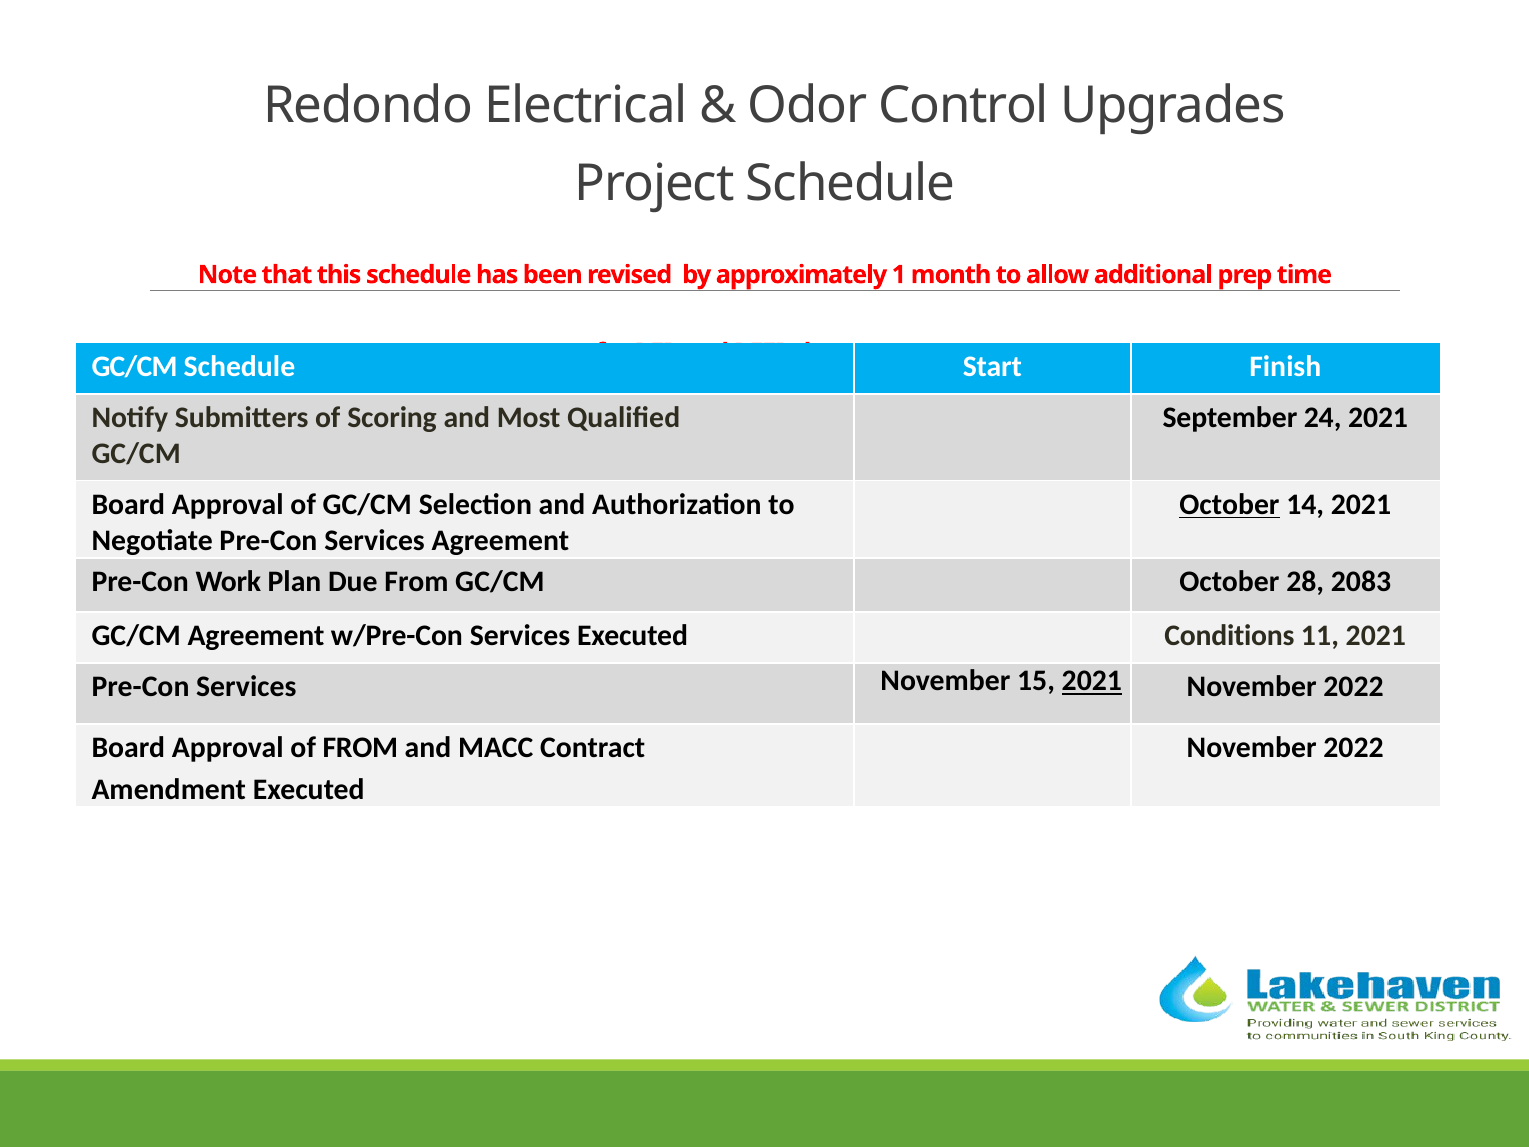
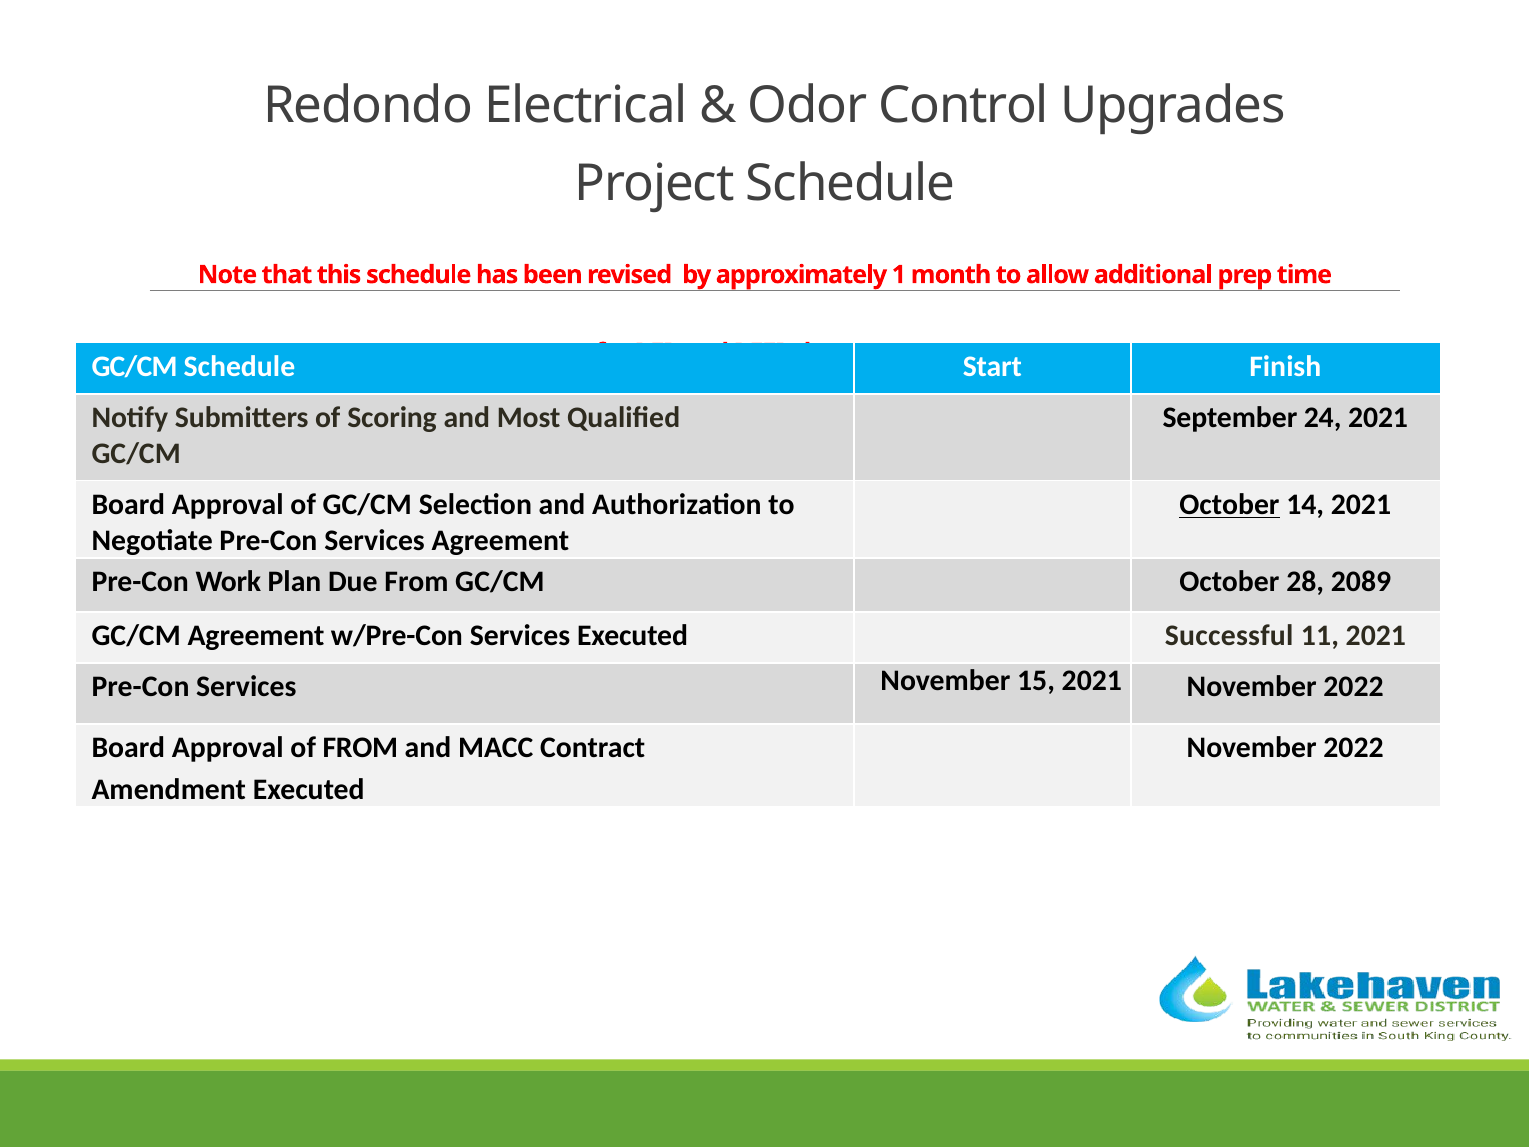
2083: 2083 -> 2089 (1361, 582)
Conditions: Conditions -> Successful (1229, 636)
2021 underline: present -> none (1092, 681)
